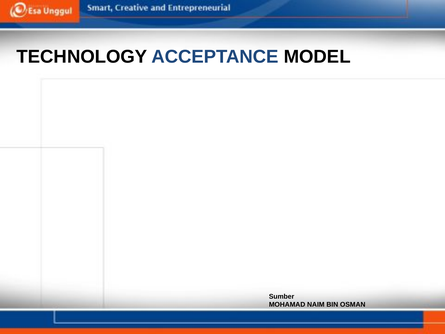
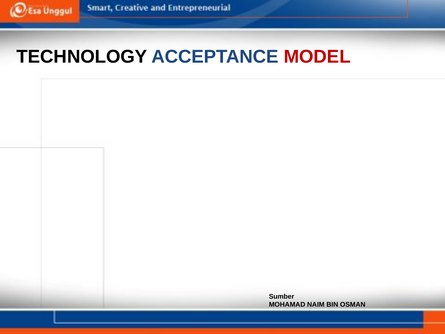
MODEL colour: black -> red (317, 57)
